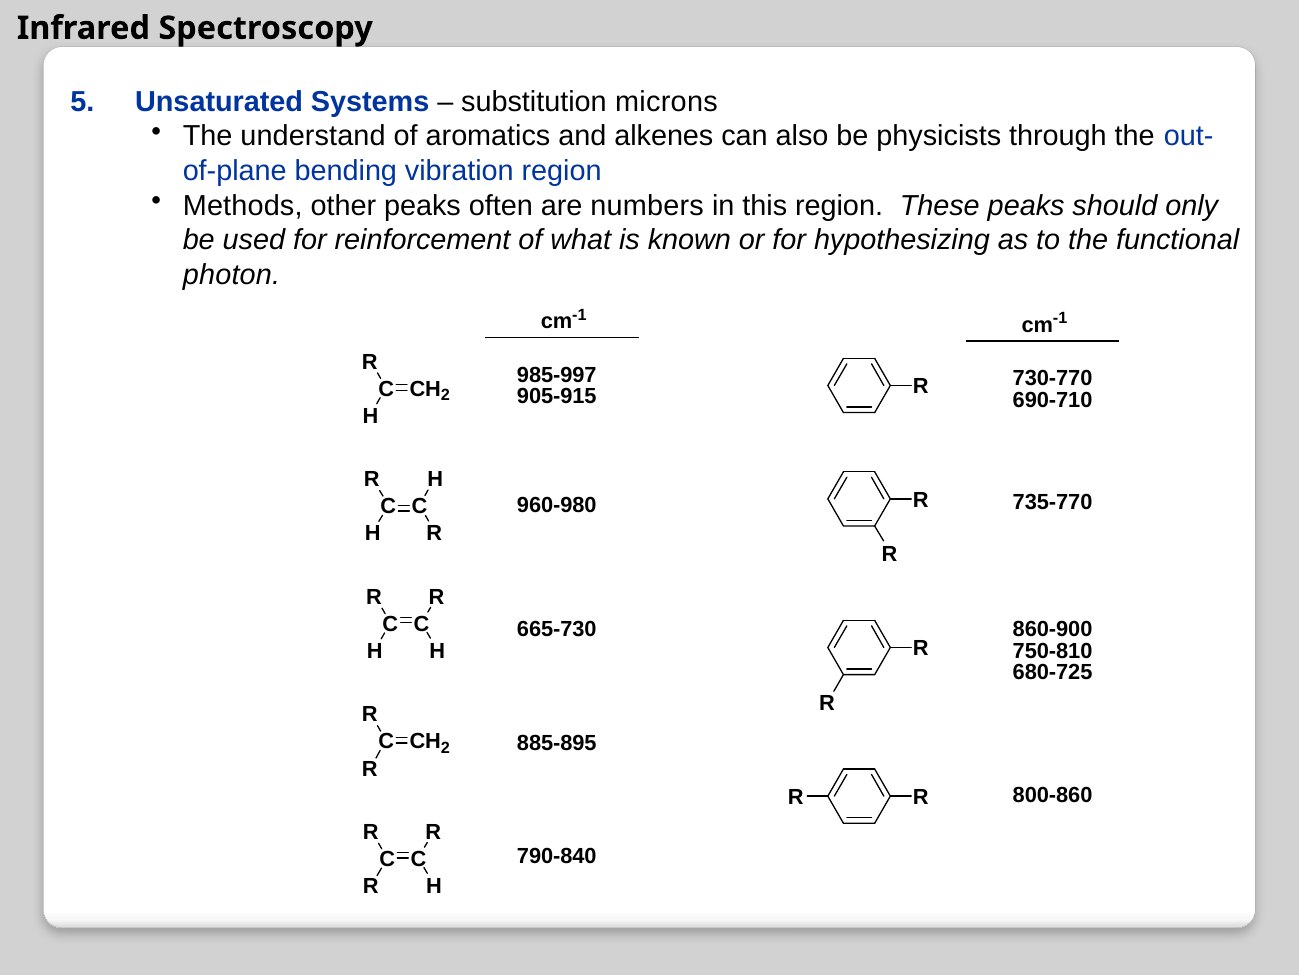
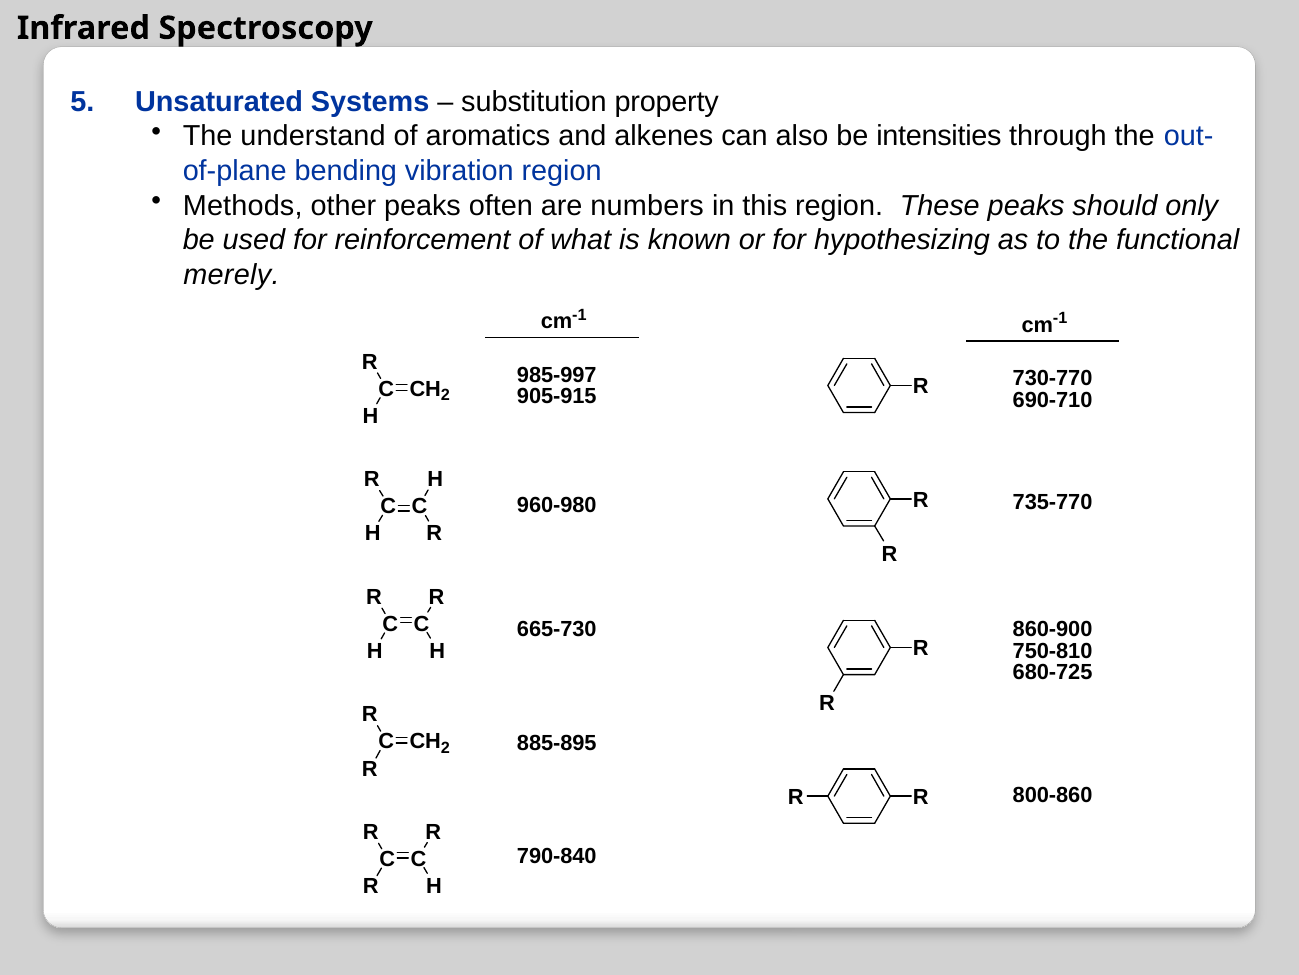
microns: microns -> property (667, 102)
physicists: physicists -> intensities (939, 136)
photon: photon -> merely (231, 275)
